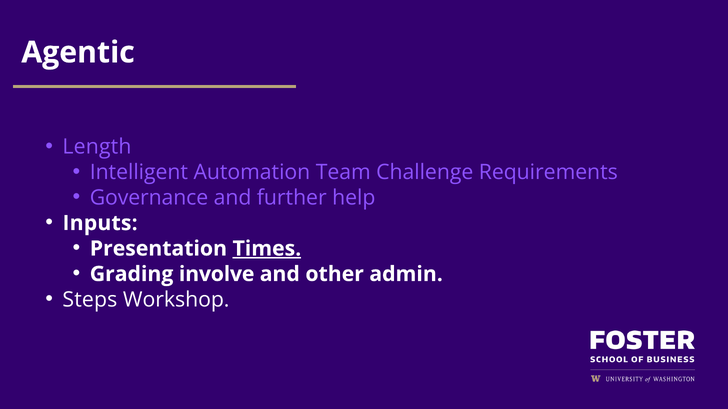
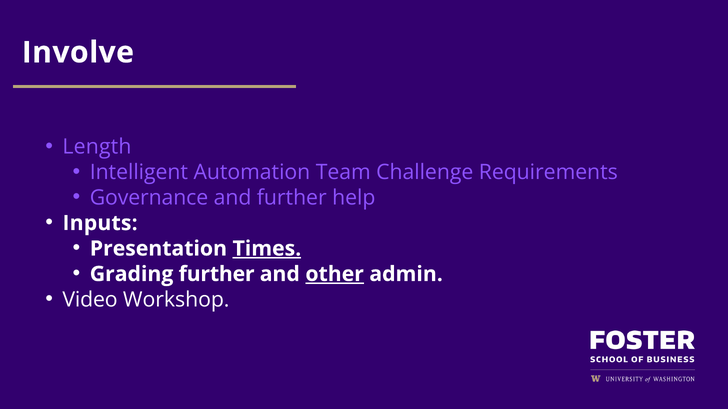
Agentic: Agentic -> Involve (78, 53)
Grading involve: involve -> further (217, 274)
other underline: none -> present (335, 274)
Steps: Steps -> Video (90, 300)
